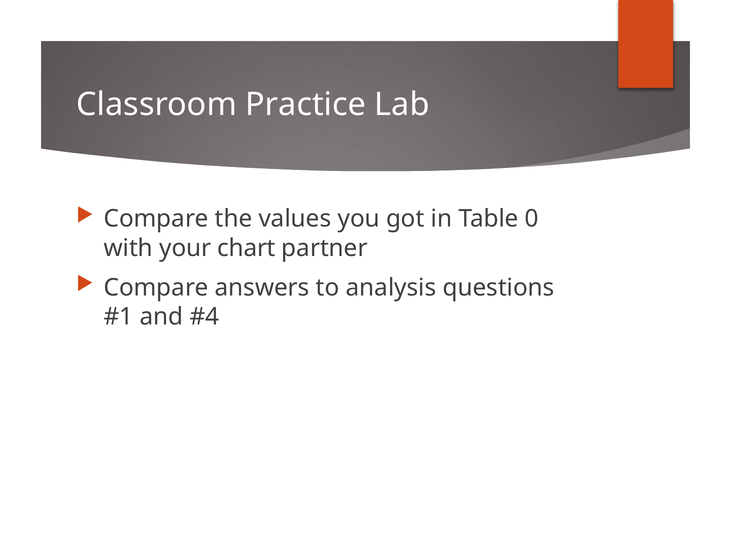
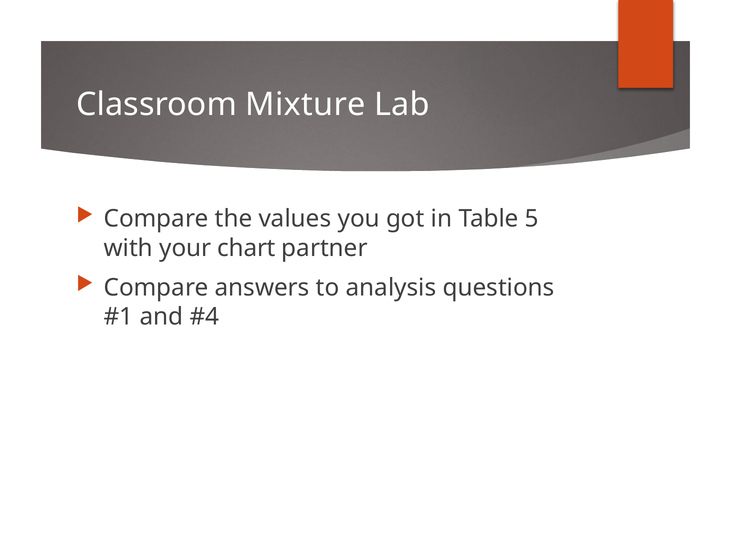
Practice: Practice -> Mixture (306, 105)
0: 0 -> 5 (532, 219)
